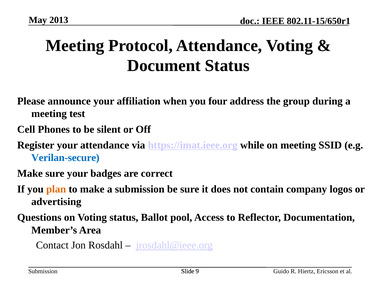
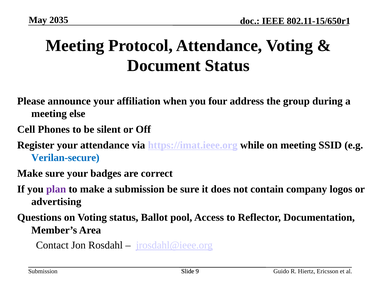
2013: 2013 -> 2035 (59, 20)
test: test -> else (77, 114)
plan colour: orange -> purple (56, 189)
